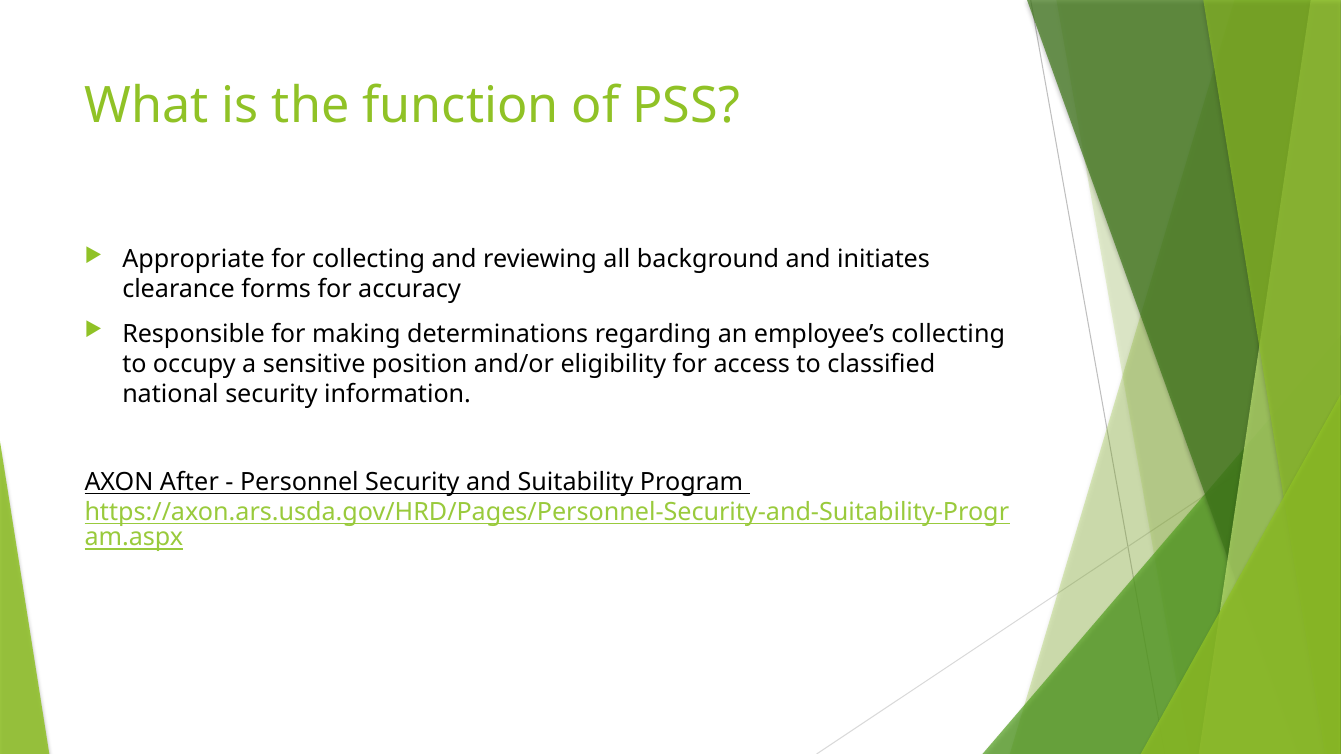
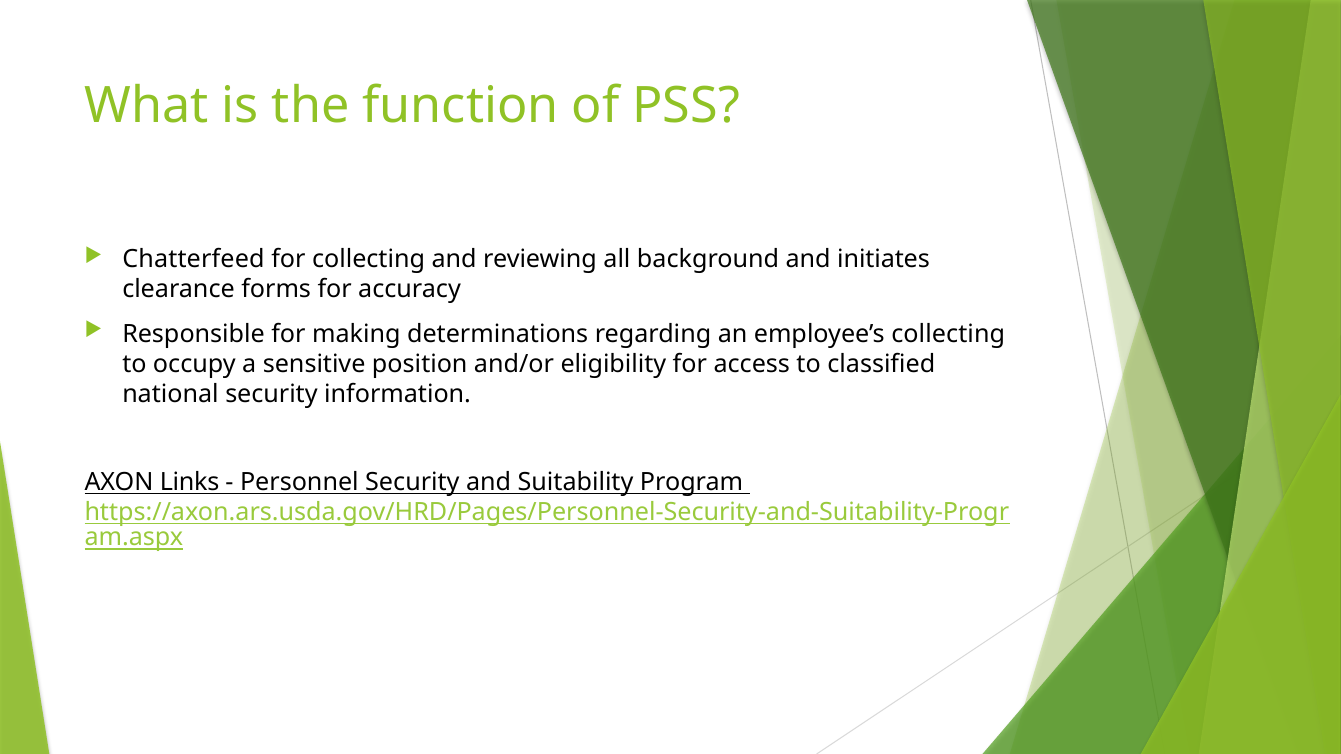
Appropriate: Appropriate -> Chatterfeed (193, 260)
After: After -> Links (190, 482)
